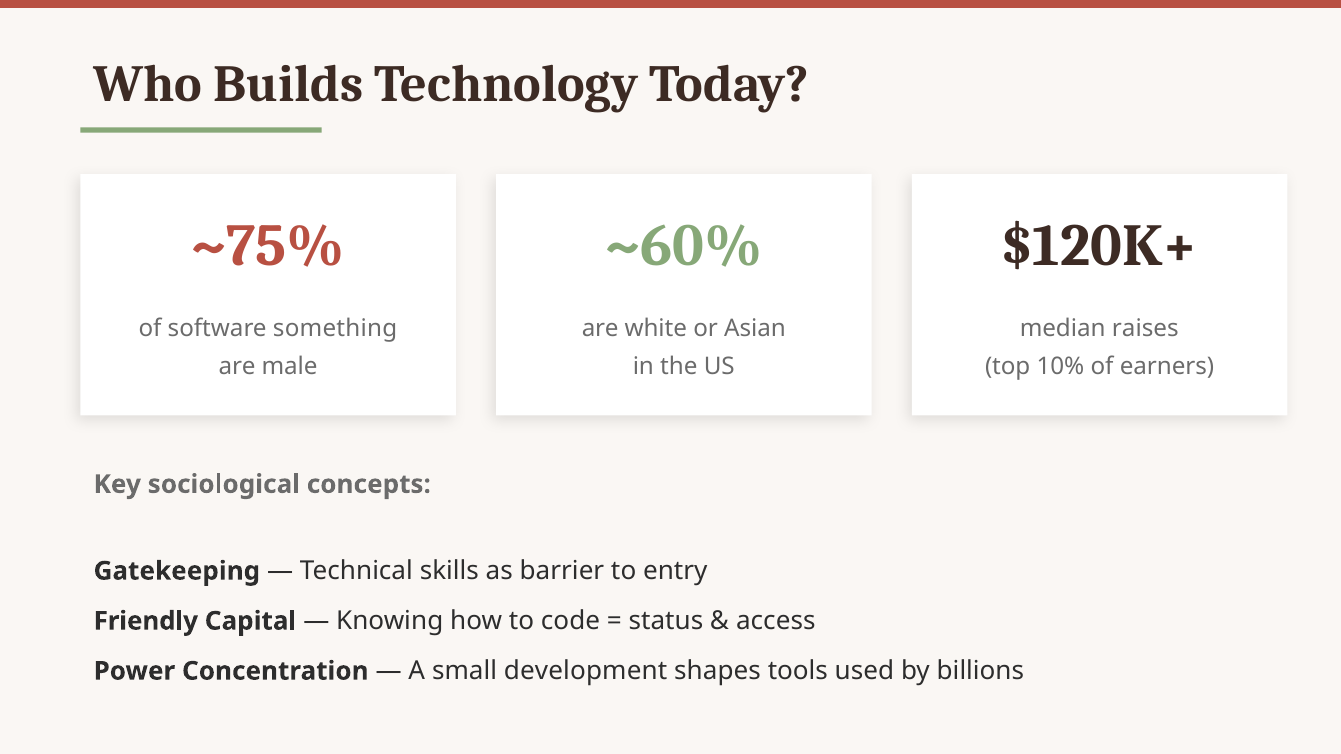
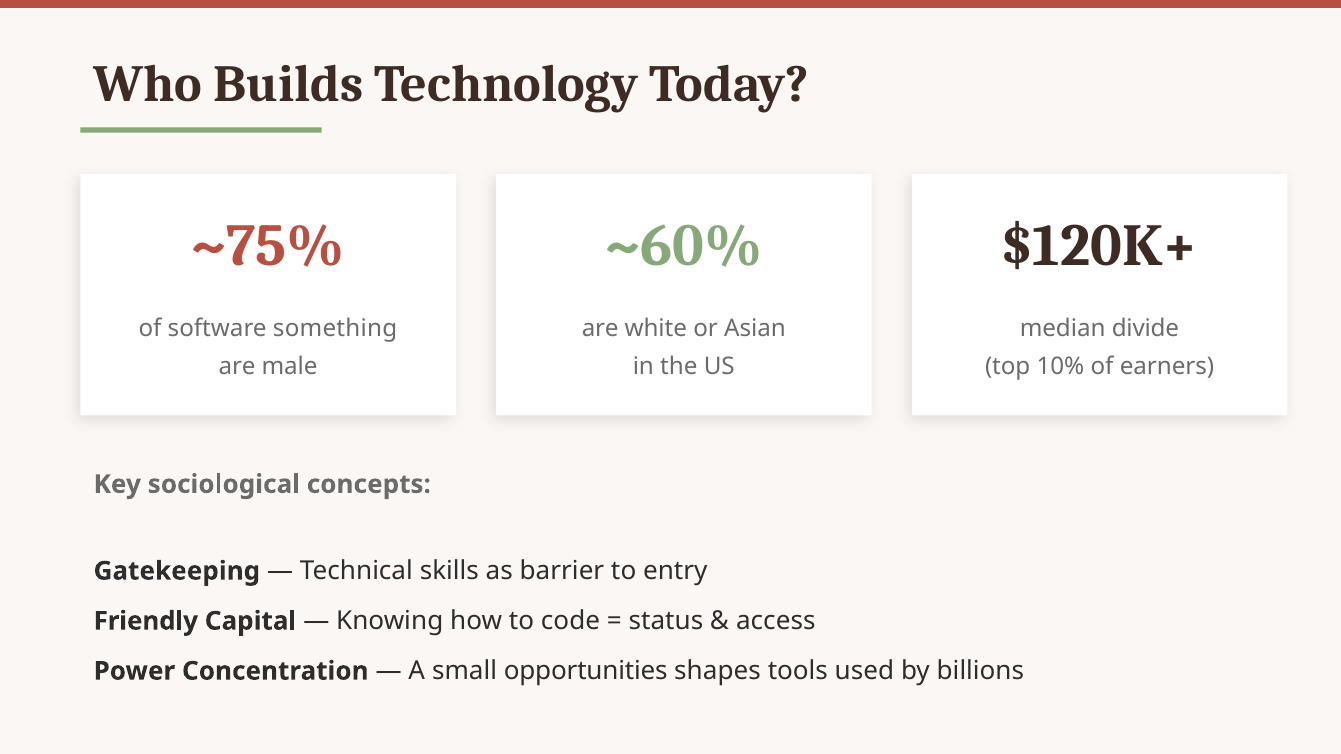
raises: raises -> divide (1145, 329)
development: development -> opportunities (586, 671)
